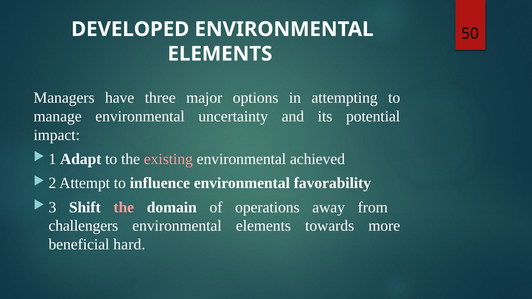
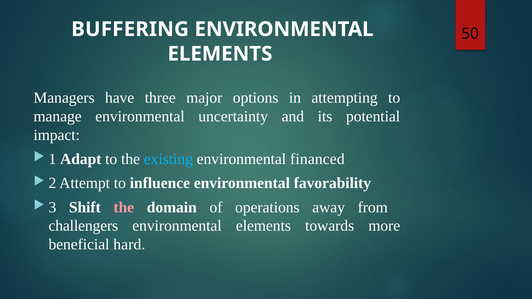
DEVELOPED: DEVELOPED -> BUFFERING (130, 29)
existing colour: pink -> light blue (168, 159)
achieved: achieved -> financed (317, 159)
